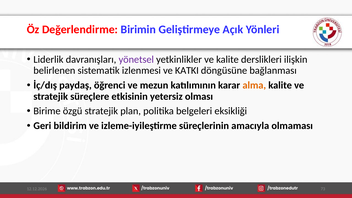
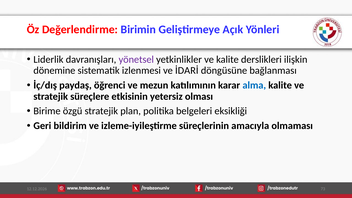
belirlenen: belirlenen -> dönemine (54, 71)
KATKI: KATKI -> İDARİ (187, 71)
alma colour: orange -> blue (254, 85)
